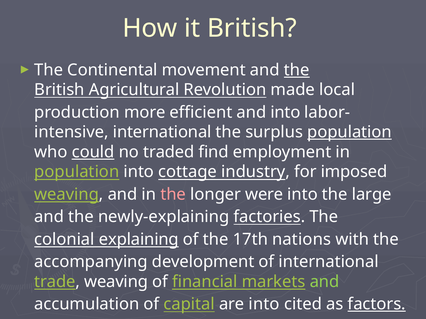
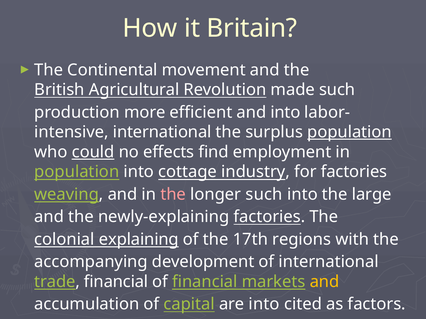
it British: British -> Britain (252, 28)
the underline: present -> none (297, 70)
made local: local -> such (337, 90)
traded: traded -> effects (169, 152)
for imposed: imposed -> factories (354, 172)
longer were: were -> such (264, 195)
nations: nations -> regions (302, 240)
trade weaving: weaving -> financial (116, 282)
and colour: light green -> yellow (325, 282)
factors underline: present -> none (377, 305)
